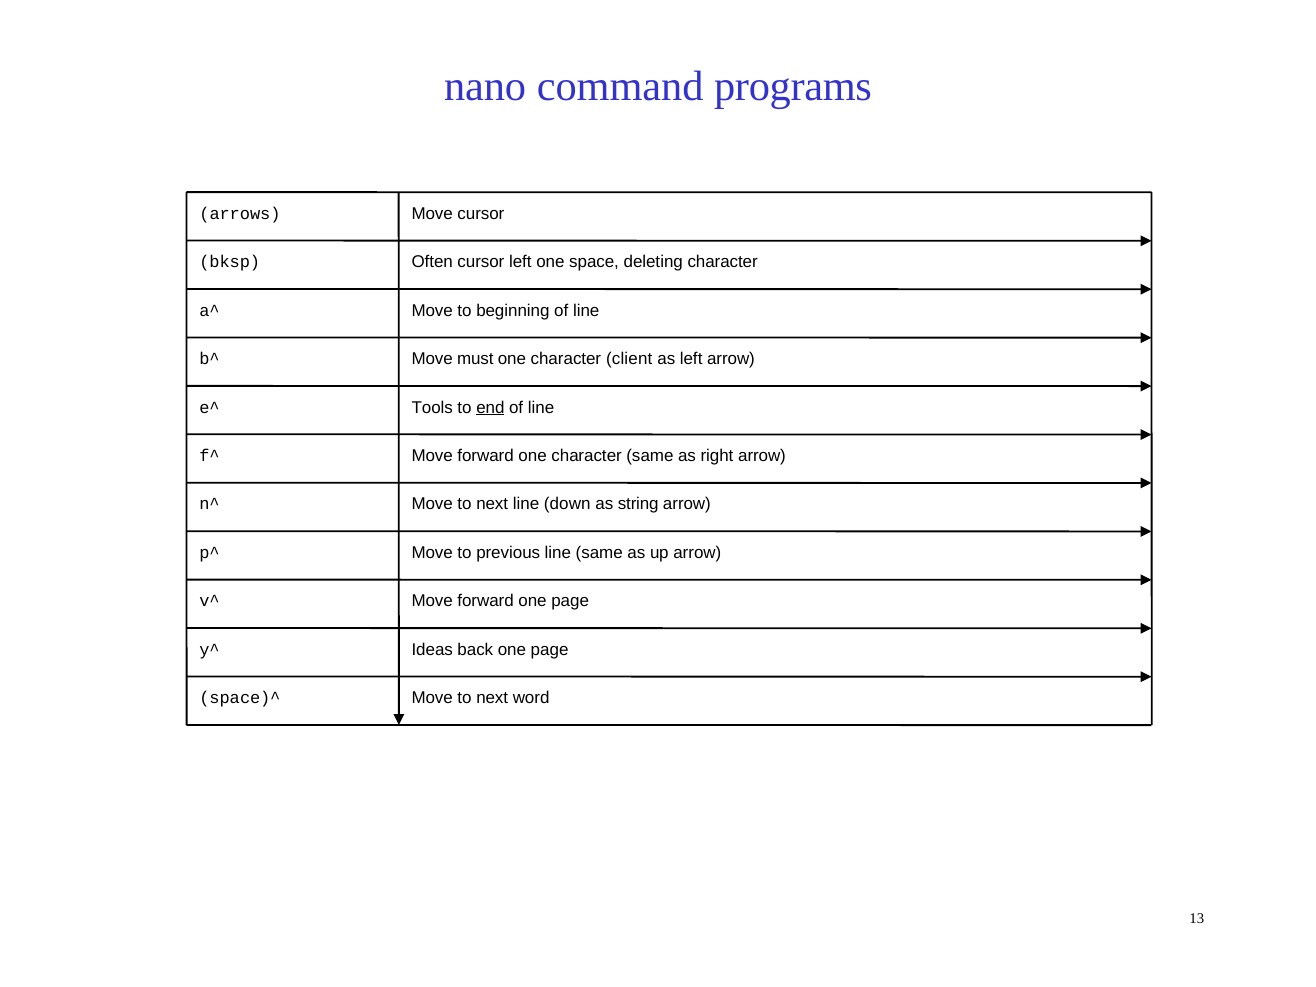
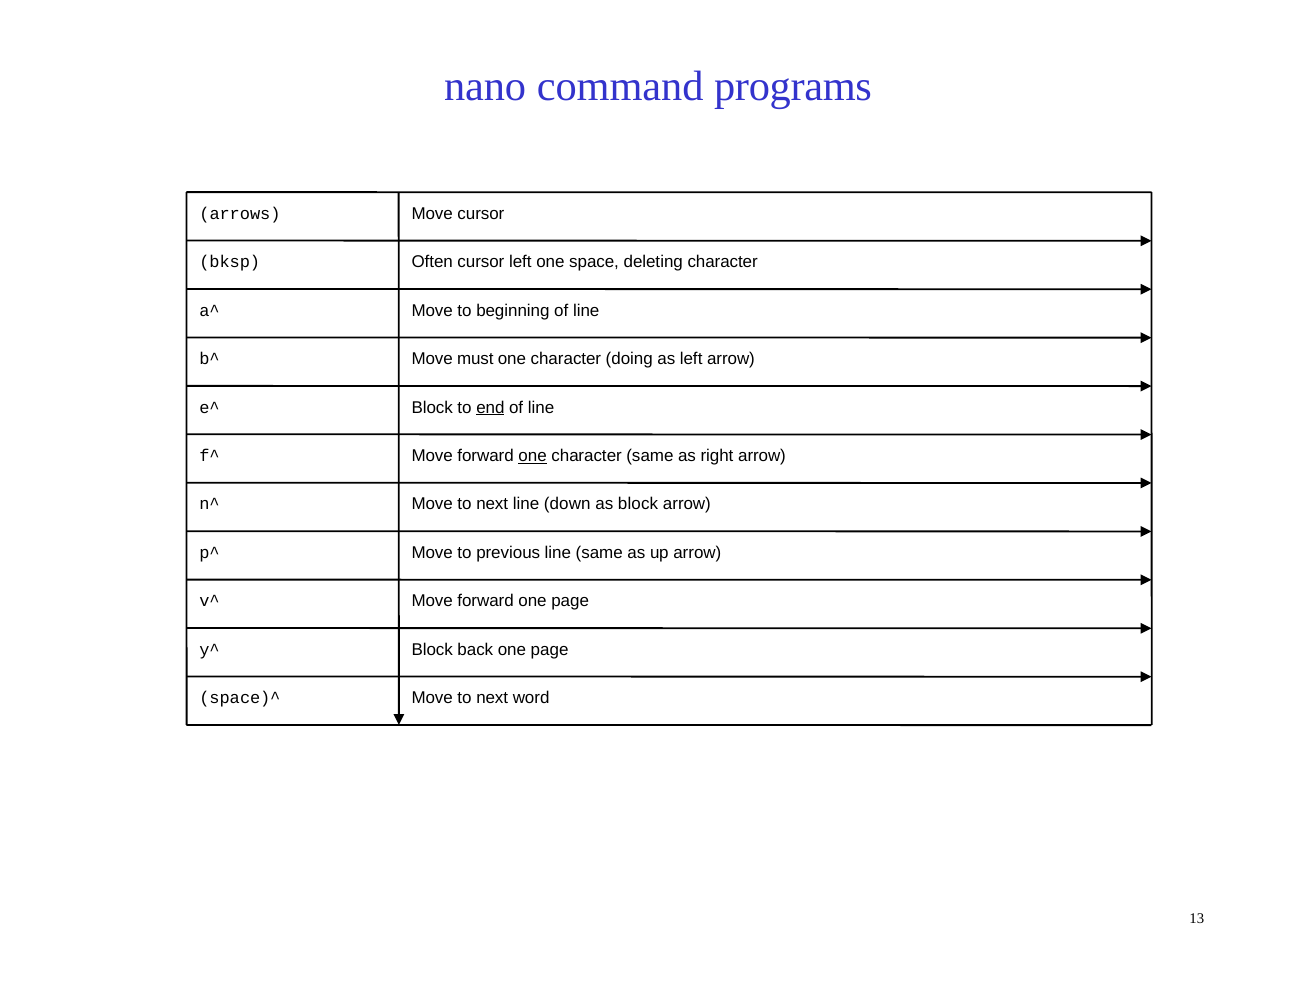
client: client -> doing (629, 359)
Tools: Tools -> Block (432, 407)
one underline: none -> present (533, 456)
as string: string -> block (638, 504)
Ideas: Ideas -> Block (432, 650)
